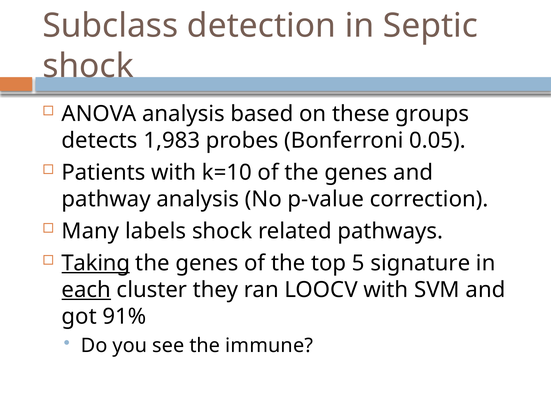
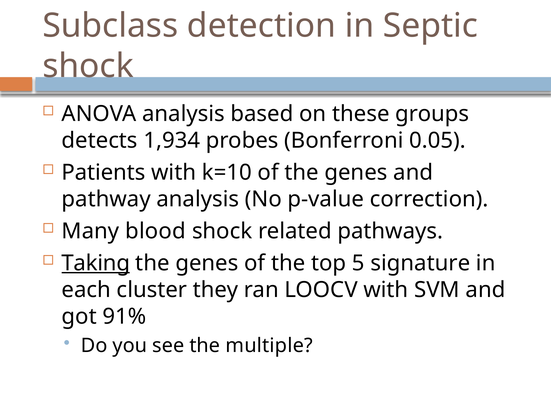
1,983: 1,983 -> 1,934 (172, 141)
labels: labels -> blood (156, 231)
each underline: present -> none (86, 290)
immune: immune -> multiple (269, 346)
